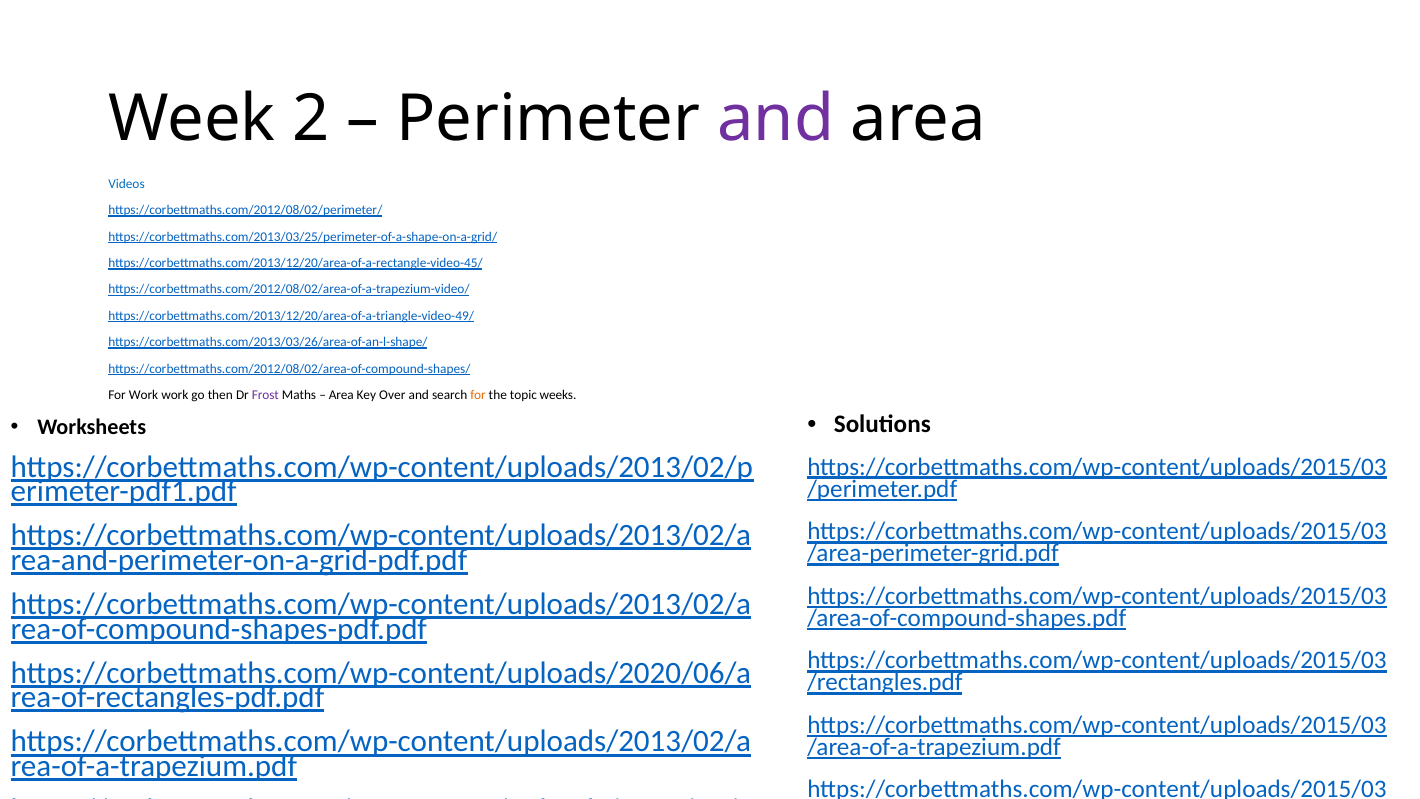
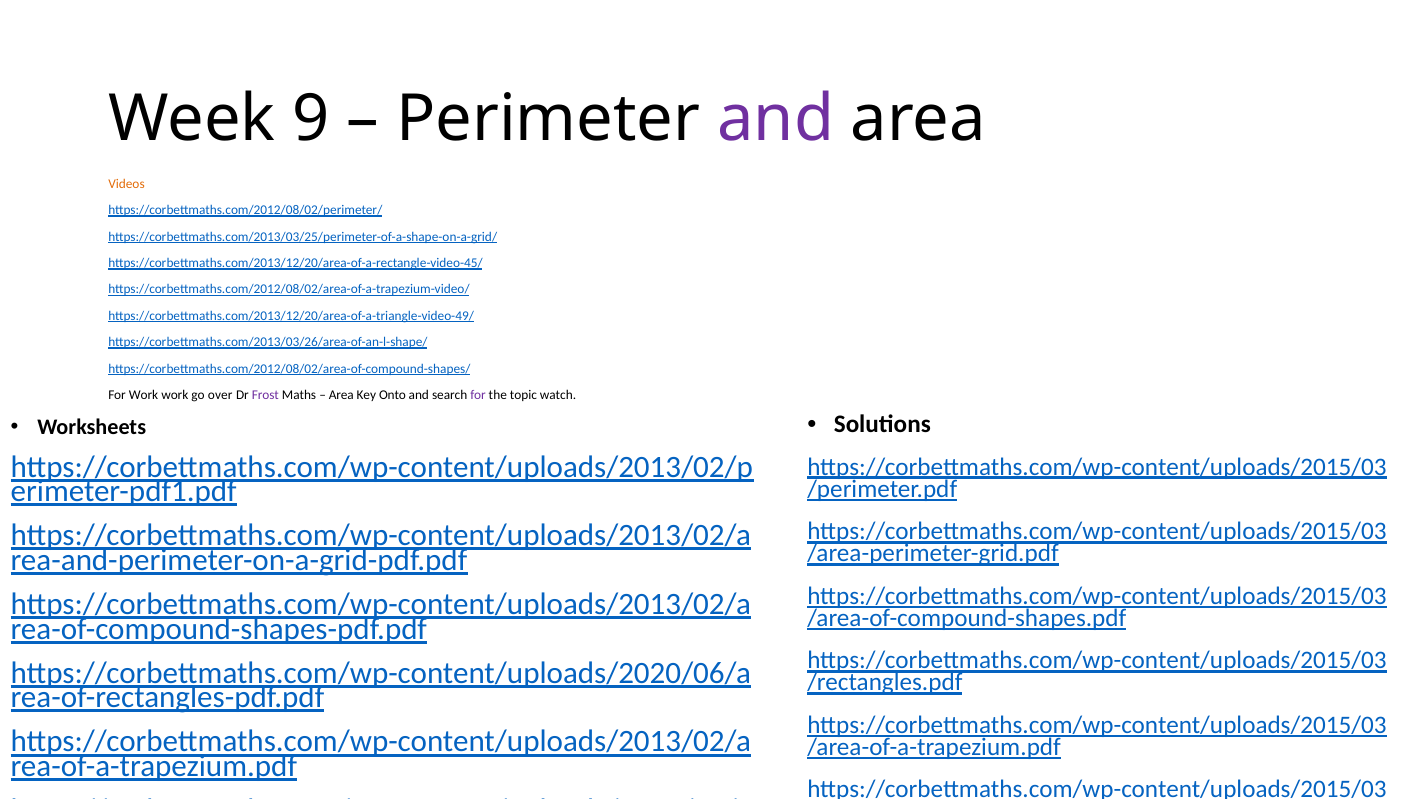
2: 2 -> 9 (311, 119)
Videos colour: blue -> orange (126, 184)
then: then -> over (220, 395)
Over: Over -> Onto (392, 395)
for colour: orange -> purple (478, 395)
weeks: weeks -> watch (558, 395)
